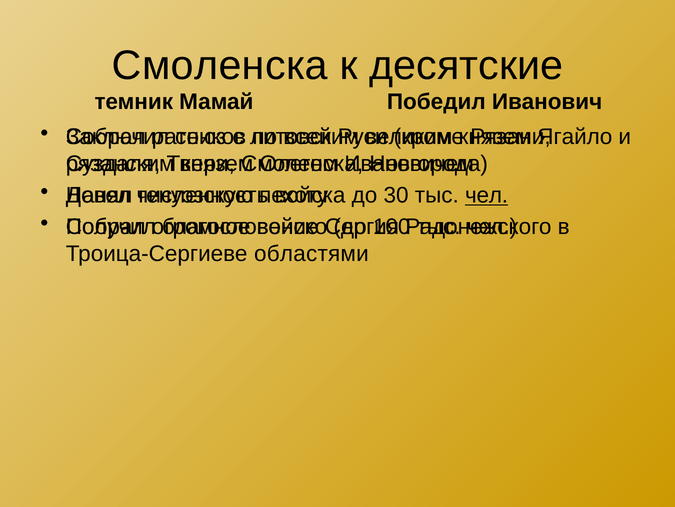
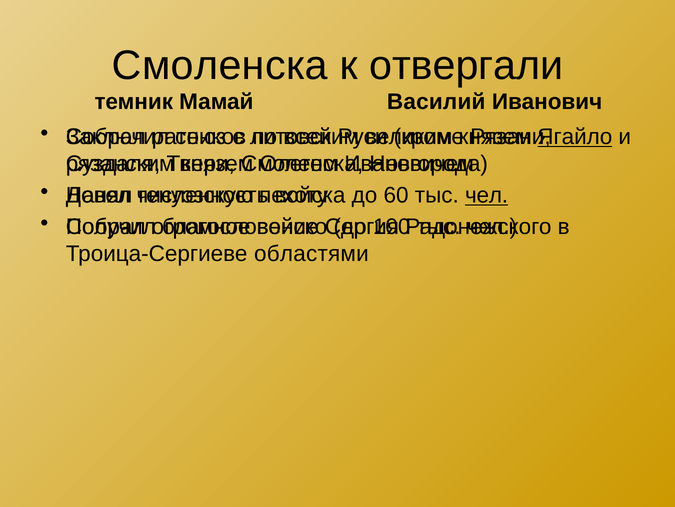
десятские: десятские -> отвергали (466, 65)
Победил: Победил -> Василий (436, 101)
Ягайло underline: none -> present (575, 137)
30: 30 -> 60 (396, 195)
